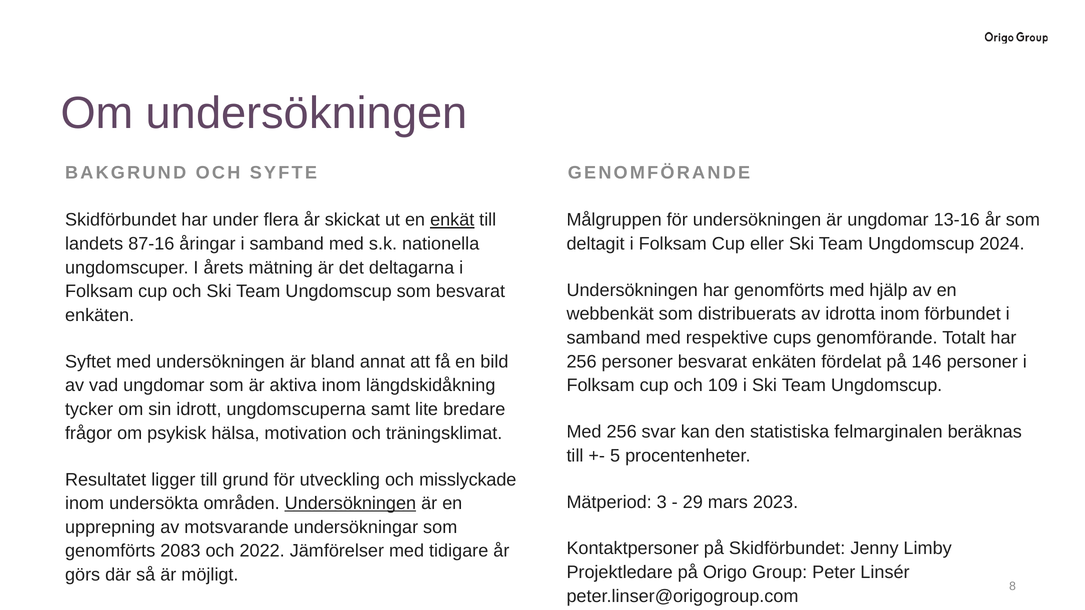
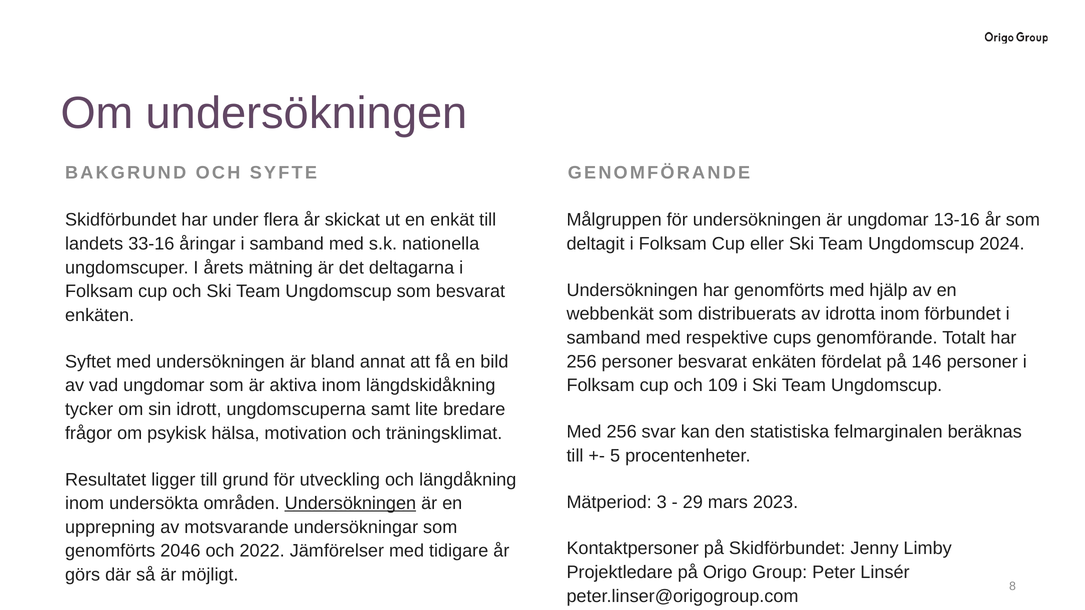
enkät underline: present -> none (452, 220)
87-16: 87-16 -> 33-16 (151, 244)
misslyckade: misslyckade -> längdåkning (468, 480)
2083: 2083 -> 2046 (180, 551)
